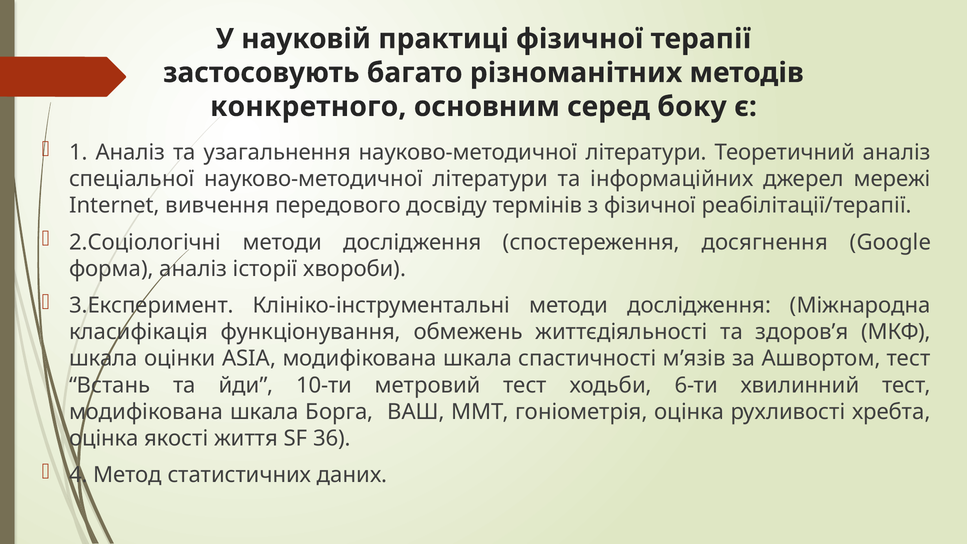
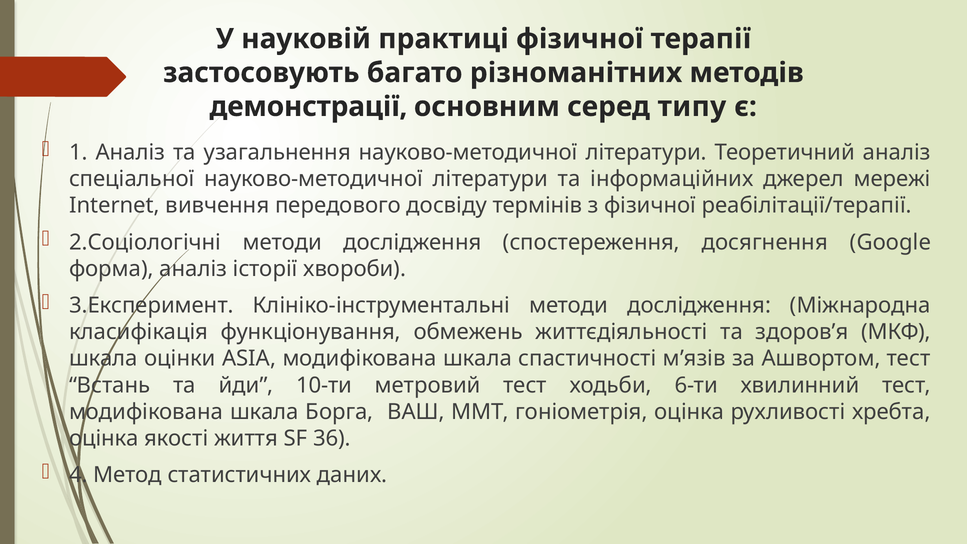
конкретного: конкретного -> демонстрації (308, 107)
боку: боку -> типу (692, 107)
